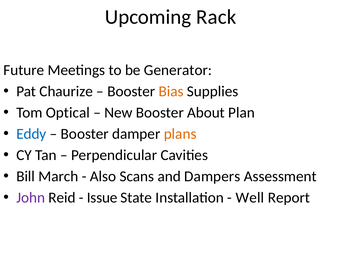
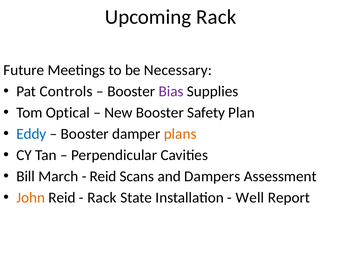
Generator: Generator -> Necessary (178, 70)
Chaurize: Chaurize -> Controls (66, 92)
Bias colour: orange -> purple (171, 92)
About: About -> Safety (206, 113)
Also: Also -> Reid (103, 177)
John colour: purple -> orange (31, 198)
Issue: Issue -> Rack (102, 198)
